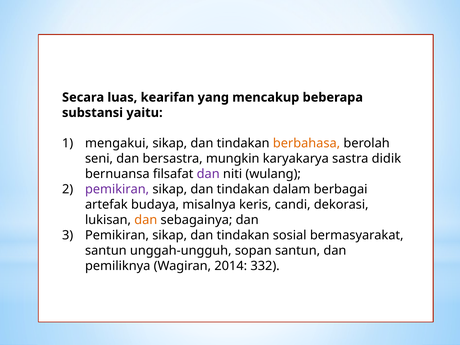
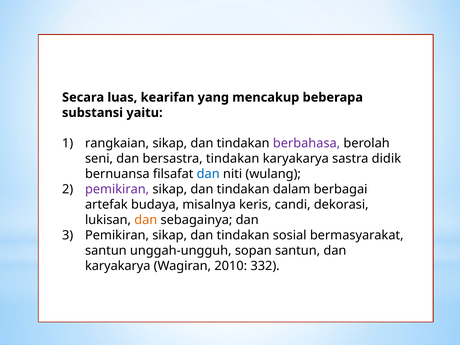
mengakui: mengakui -> rangkaian (117, 143)
berbahasa colour: orange -> purple (307, 143)
bersastra mungkin: mungkin -> tindakan (233, 159)
dan colour: purple -> blue (208, 174)
pemiliknya: pemiliknya -> karyakarya (118, 266)
2014: 2014 -> 2010 (231, 266)
